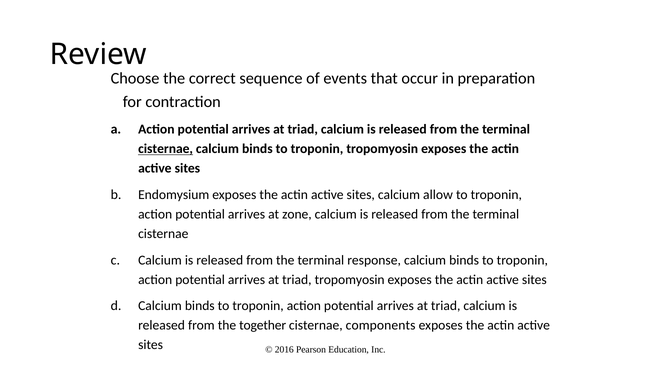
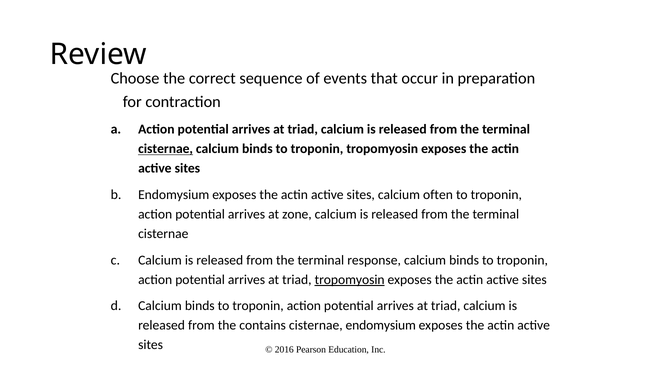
allow: allow -> often (438, 195)
tropomyosin underline: none -> present (350, 280)
together: together -> contains (263, 326)
cisternae components: components -> endomysium (381, 326)
